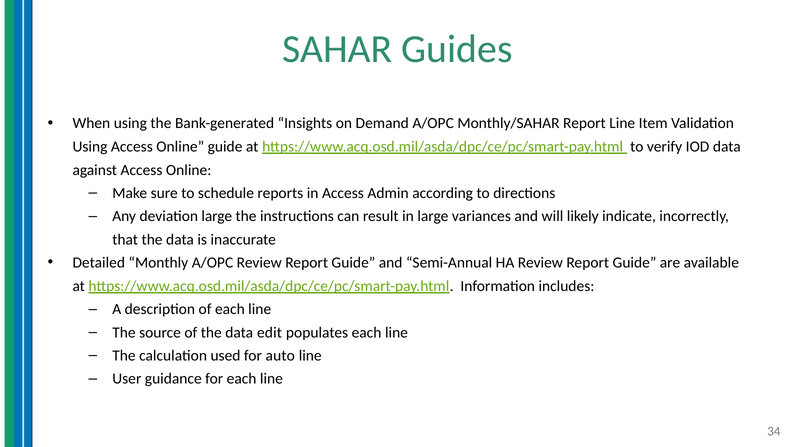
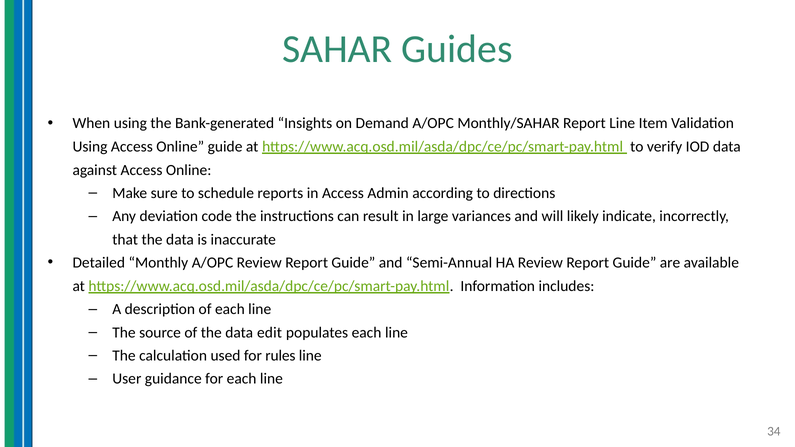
deviation large: large -> code (217, 216)
auto: auto -> rules (280, 356)
